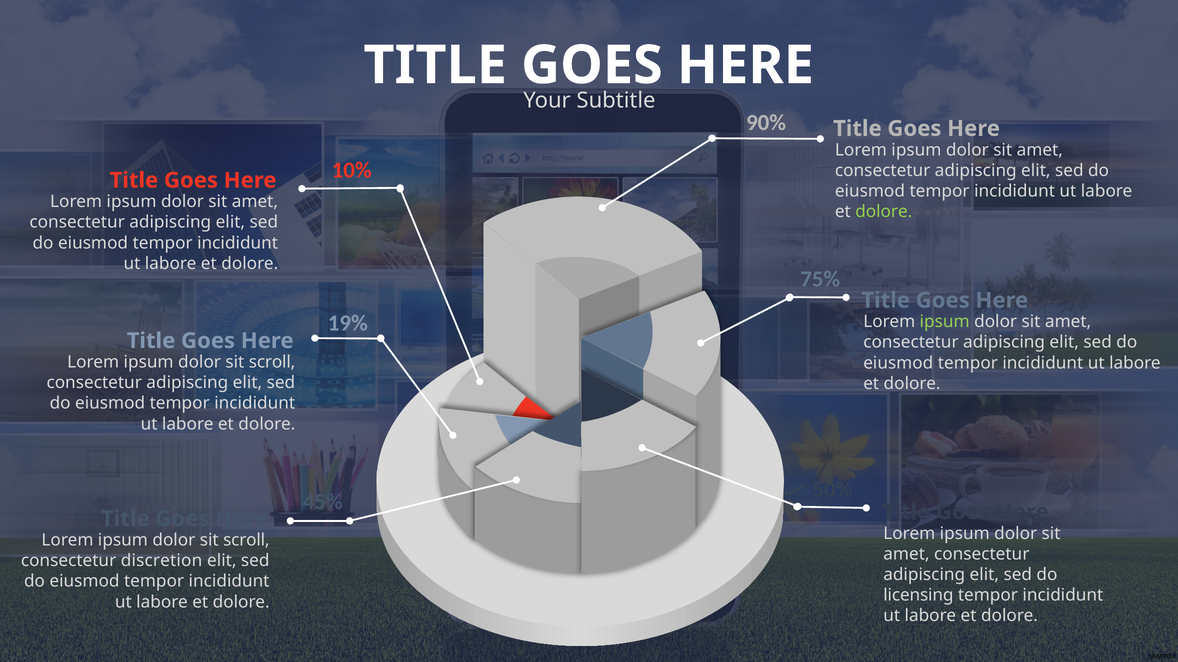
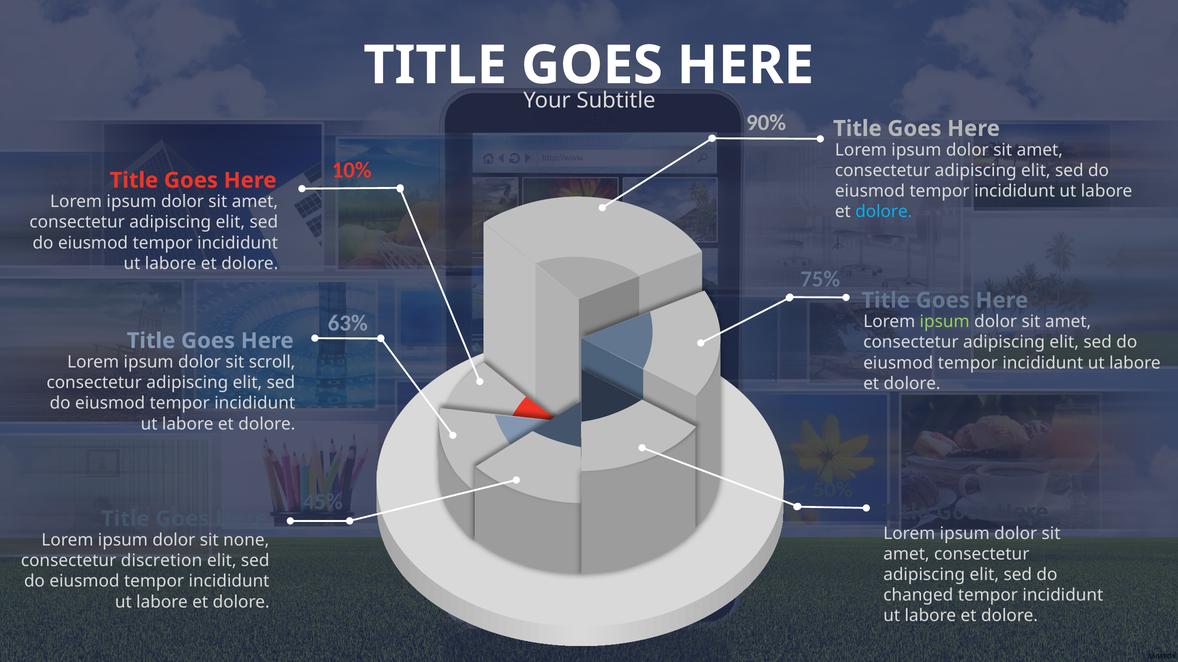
dolore colour: light green -> light blue (884, 212)
19%: 19% -> 63% (348, 324)
scroll: scroll -> none (246, 541)
licensing: licensing -> changed (918, 596)
